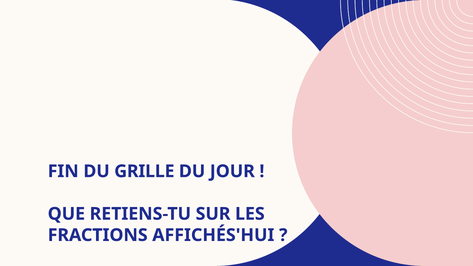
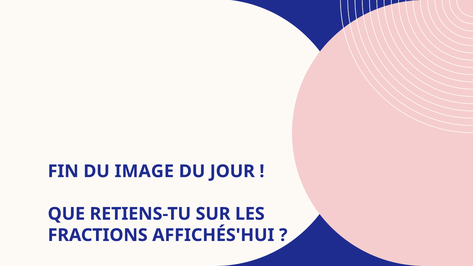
GRILLE: GRILLE -> IMAGE (144, 171)
